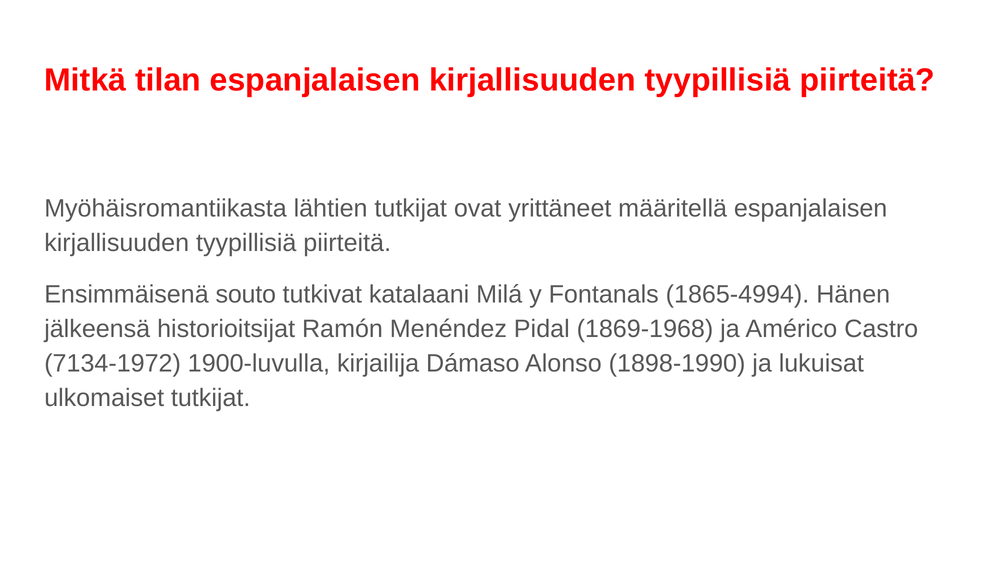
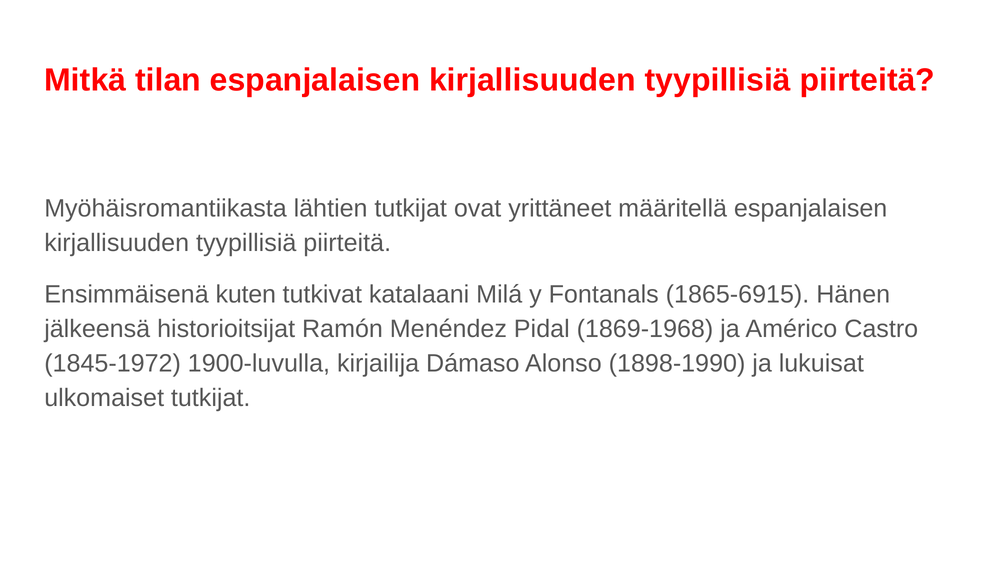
souto: souto -> kuten (246, 294)
1865-4994: 1865-4994 -> 1865-6915 (738, 294)
7134-1972: 7134-1972 -> 1845-1972 (113, 363)
